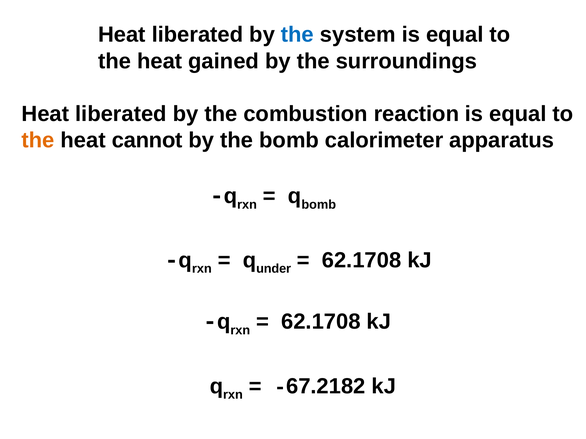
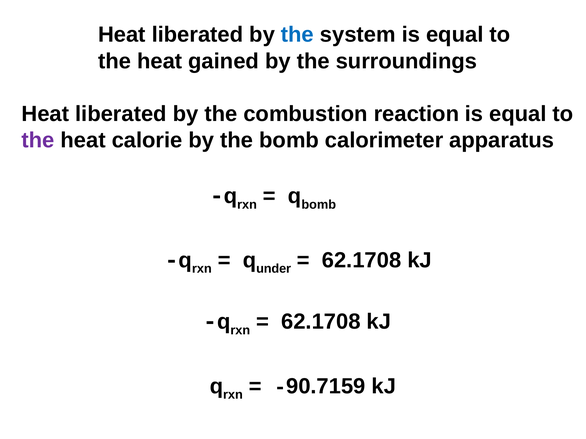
the colour: orange -> purple (38, 140)
cannot: cannot -> calorie (147, 140)
67.2182: 67.2182 -> 90.7159 (326, 386)
